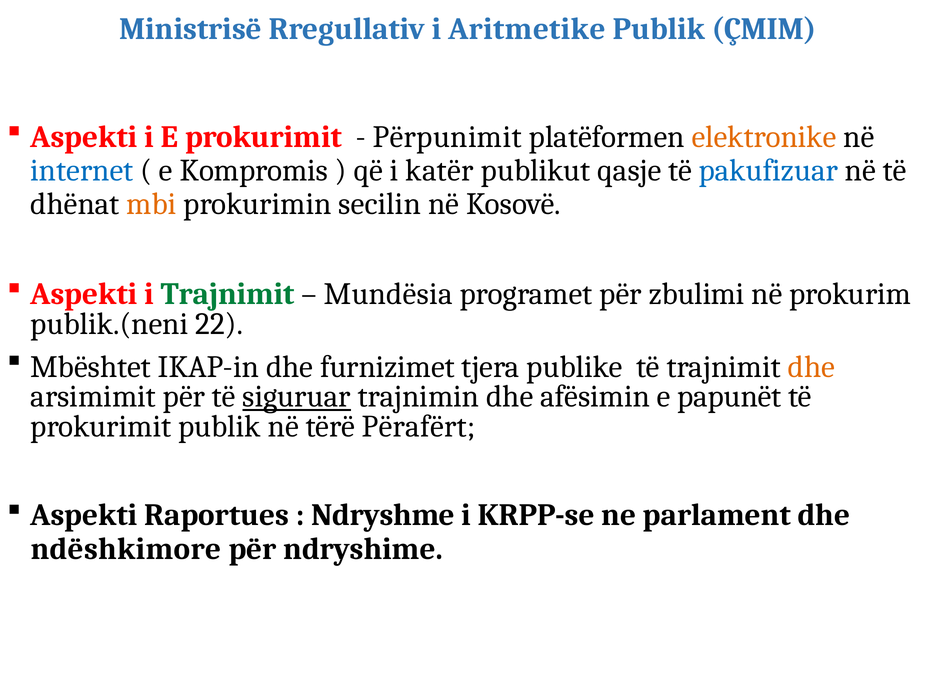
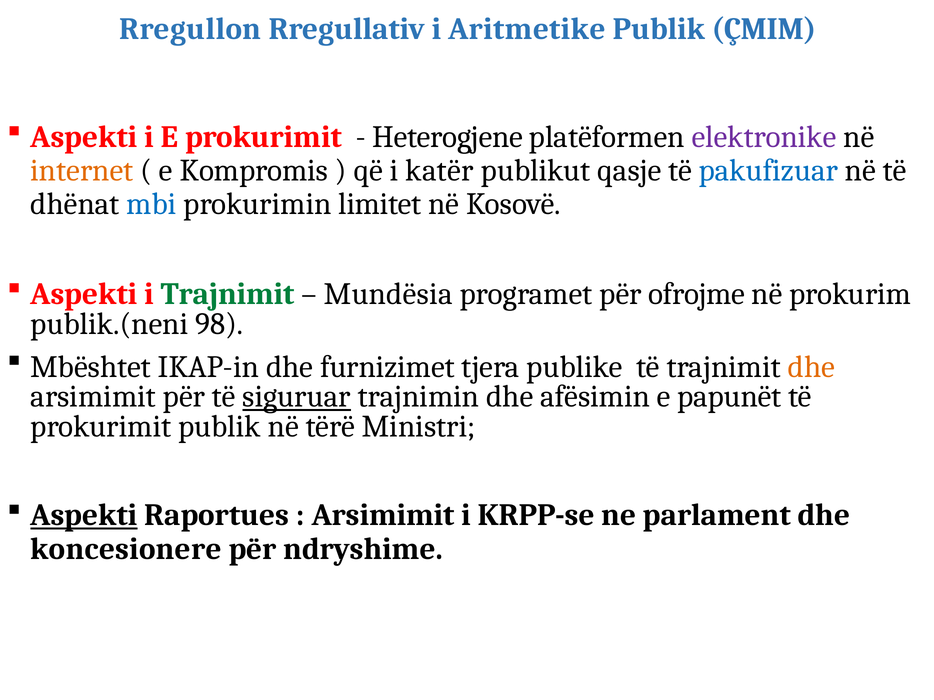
Ministrisë: Ministrisë -> Rregullon (190, 29)
Përpunimit: Përpunimit -> Heterogjene (448, 137)
elektronike colour: orange -> purple (764, 137)
internet colour: blue -> orange (82, 170)
mbi colour: orange -> blue (152, 204)
secilin: secilin -> limitet (380, 204)
zbulimi: zbulimi -> ofrojme (697, 294)
22: 22 -> 98 (219, 324)
Përafërt: Përafërt -> Ministri (419, 427)
Aspekti underline: none -> present (84, 516)
Ndryshme: Ndryshme -> Arsimimit (383, 516)
ndëshkimore: ndëshkimore -> koncesionere (126, 549)
